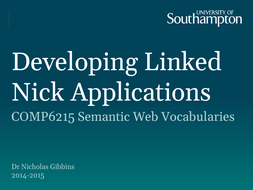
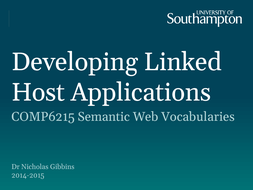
Nick: Nick -> Host (38, 92)
